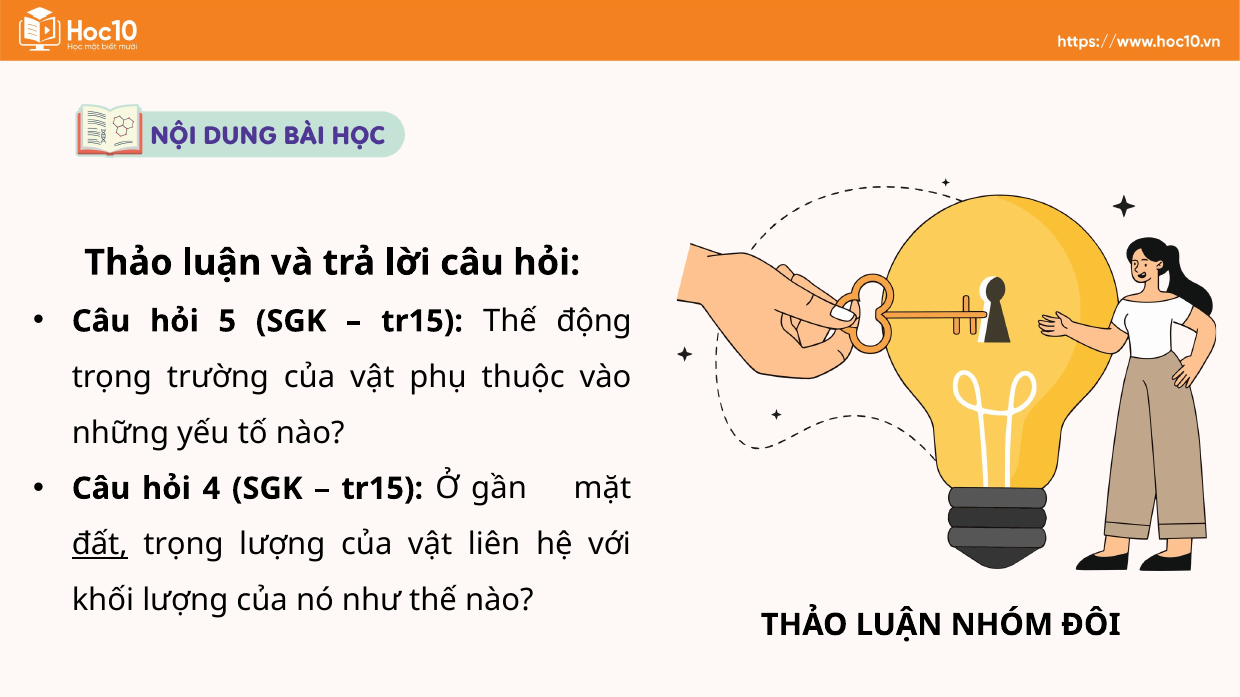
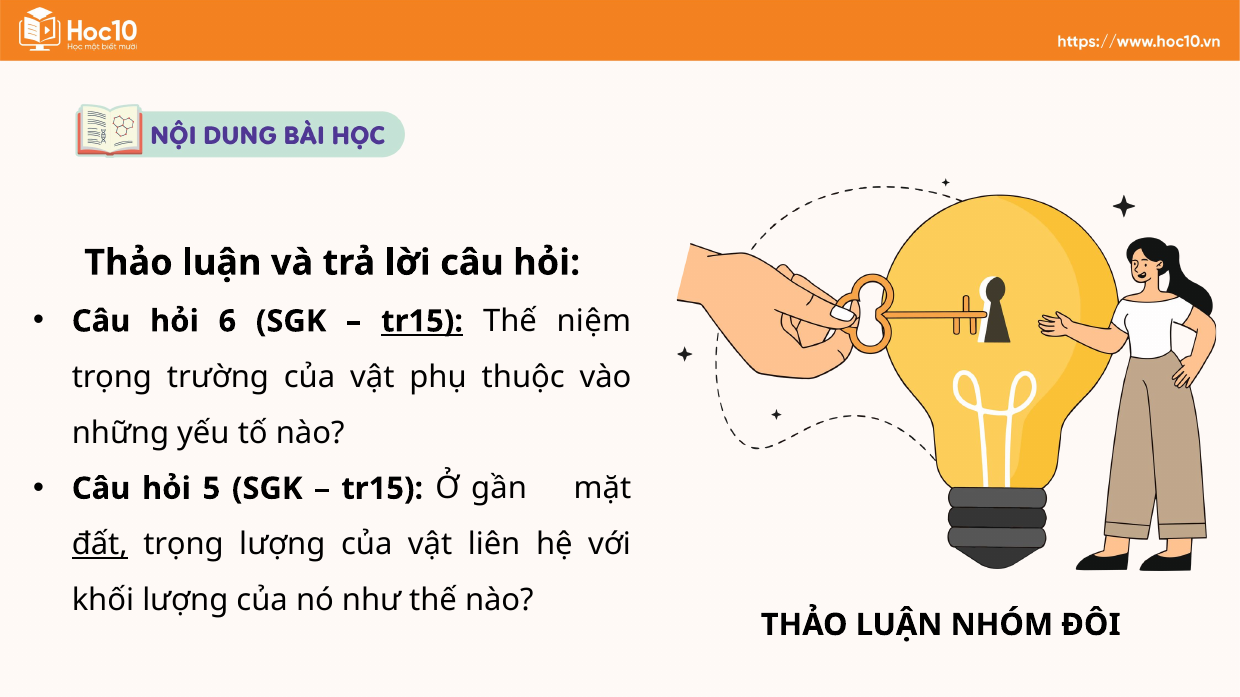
5: 5 -> 6 (227, 321)
tr15 underline: none -> present (422, 321)
động: động -> niệm (594, 321)
4: 4 -> 5 (211, 489)
